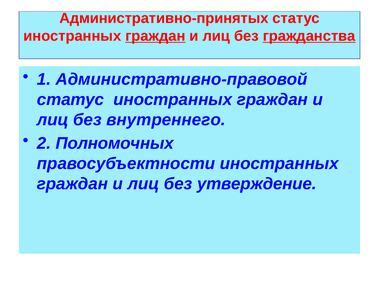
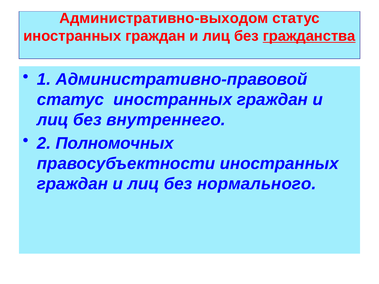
Административно-принятых: Административно-принятых -> Административно-выходом (164, 18)
граждан underline: present -> none (155, 36)
утверждение: утверждение -> нормального (257, 184)
